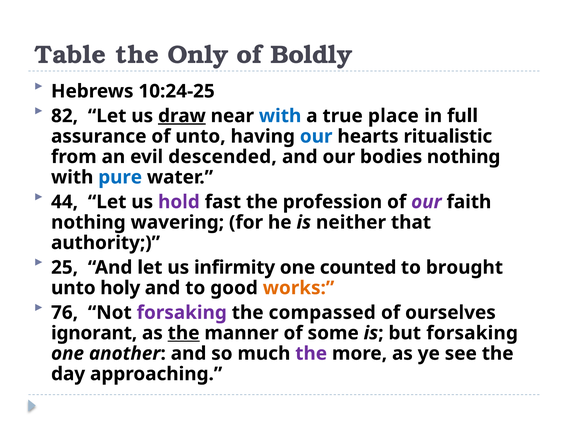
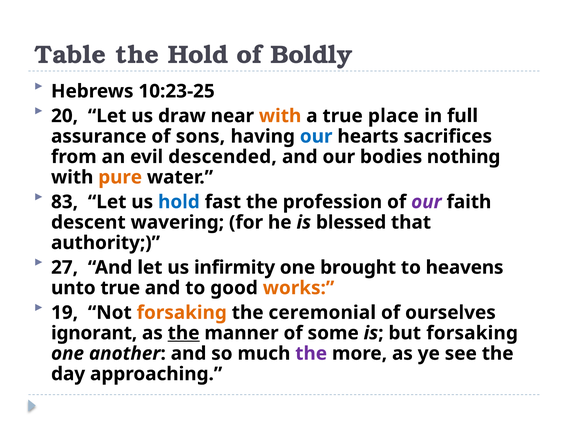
the Only: Only -> Hold (198, 55)
10:24-25: 10:24-25 -> 10:23-25 (177, 91)
82: 82 -> 20 (65, 116)
draw underline: present -> none (182, 116)
with colour: blue -> orange (280, 116)
of unto: unto -> sons (200, 136)
ritualistic: ritualistic -> sacrifices (448, 136)
pure colour: blue -> orange (120, 177)
44: 44 -> 83 (65, 202)
hold colour: purple -> blue (179, 202)
nothing: nothing -> descent (88, 222)
neither: neither -> blessed (351, 222)
25: 25 -> 27 (65, 267)
counted: counted -> brought (358, 267)
brought: brought -> heavens (465, 267)
unto holy: holy -> true (120, 288)
76: 76 -> 19 (65, 313)
forsaking colour: purple -> orange (182, 313)
compassed: compassed -> ceremonial (322, 313)
